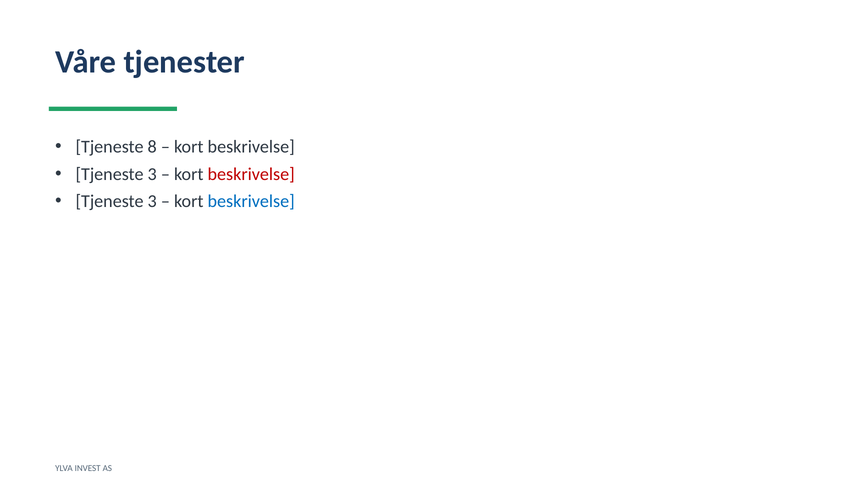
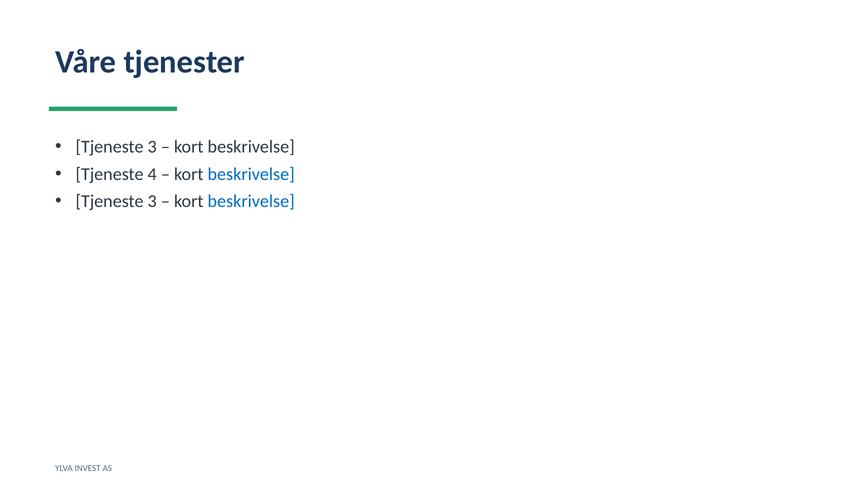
8: 8 -> 3 (152, 147)
3: 3 -> 4 (152, 174)
beskrivelse colour: red -> blue (251, 174)
